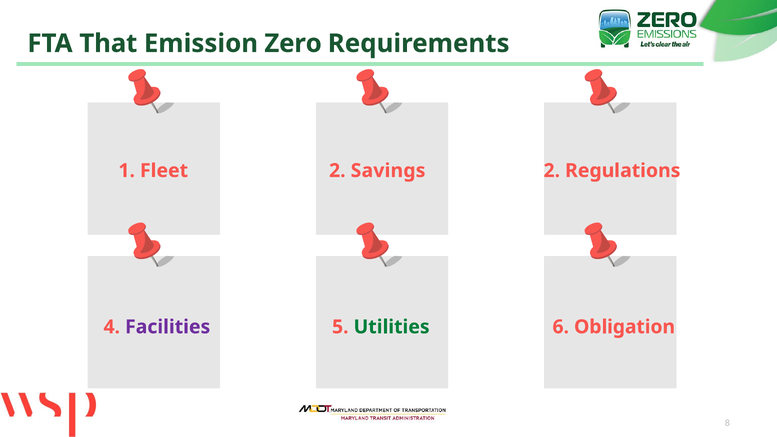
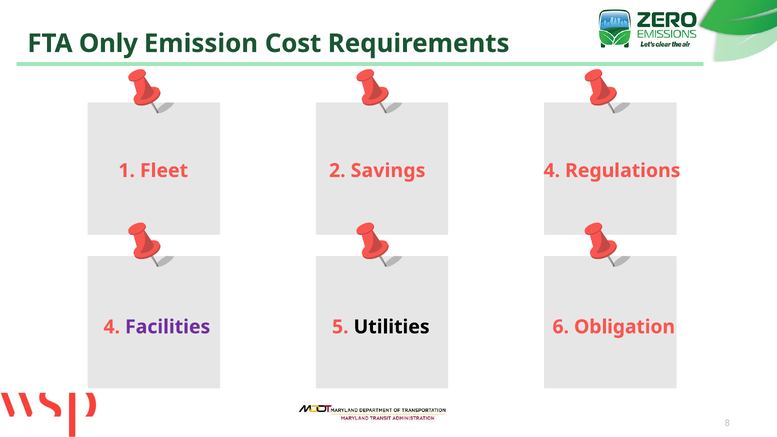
That: That -> Only (108, 43)
Zero: Zero -> Cost (293, 43)
Fleet 2: 2 -> 4 (552, 171)
Utilities colour: green -> black (392, 327)
